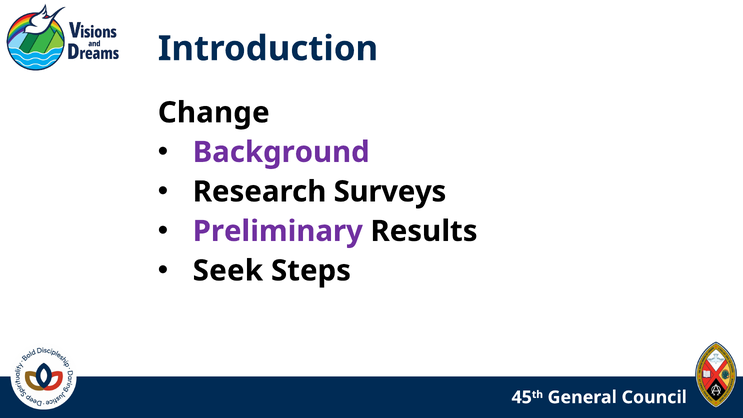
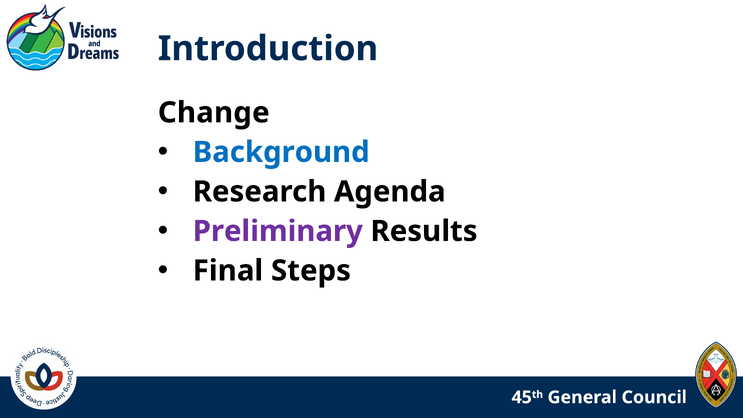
Background colour: purple -> blue (281, 152)
Surveys: Surveys -> Agenda (390, 192)
Seek: Seek -> Final (228, 271)
